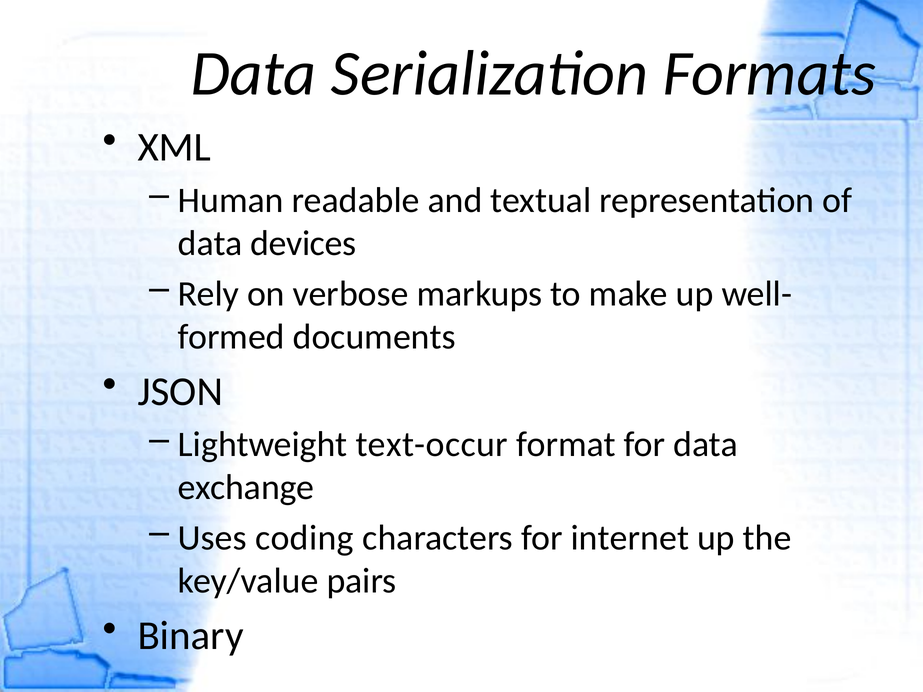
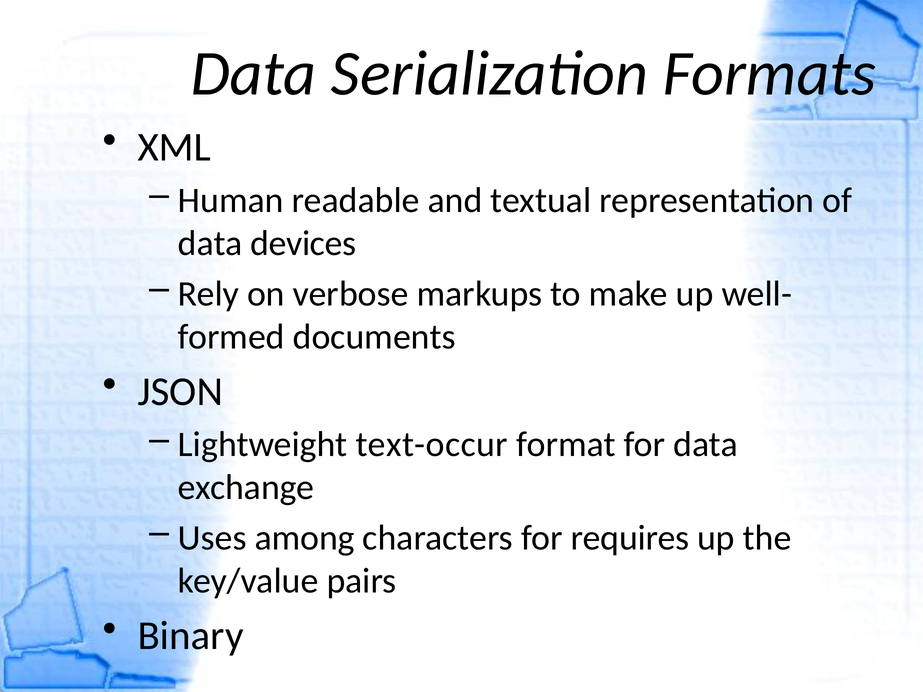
coding: coding -> among (305, 538)
internet: internet -> requires (630, 538)
